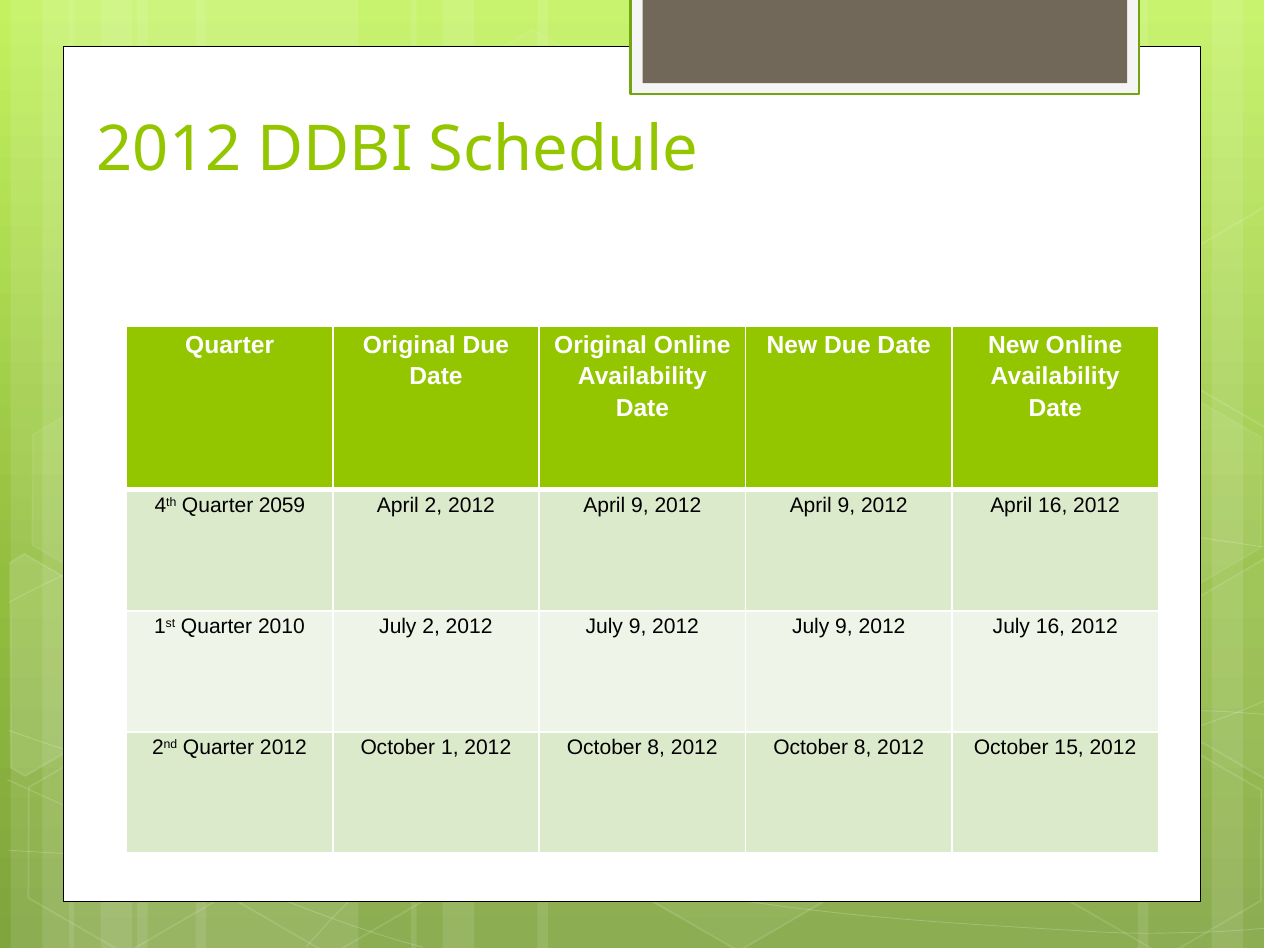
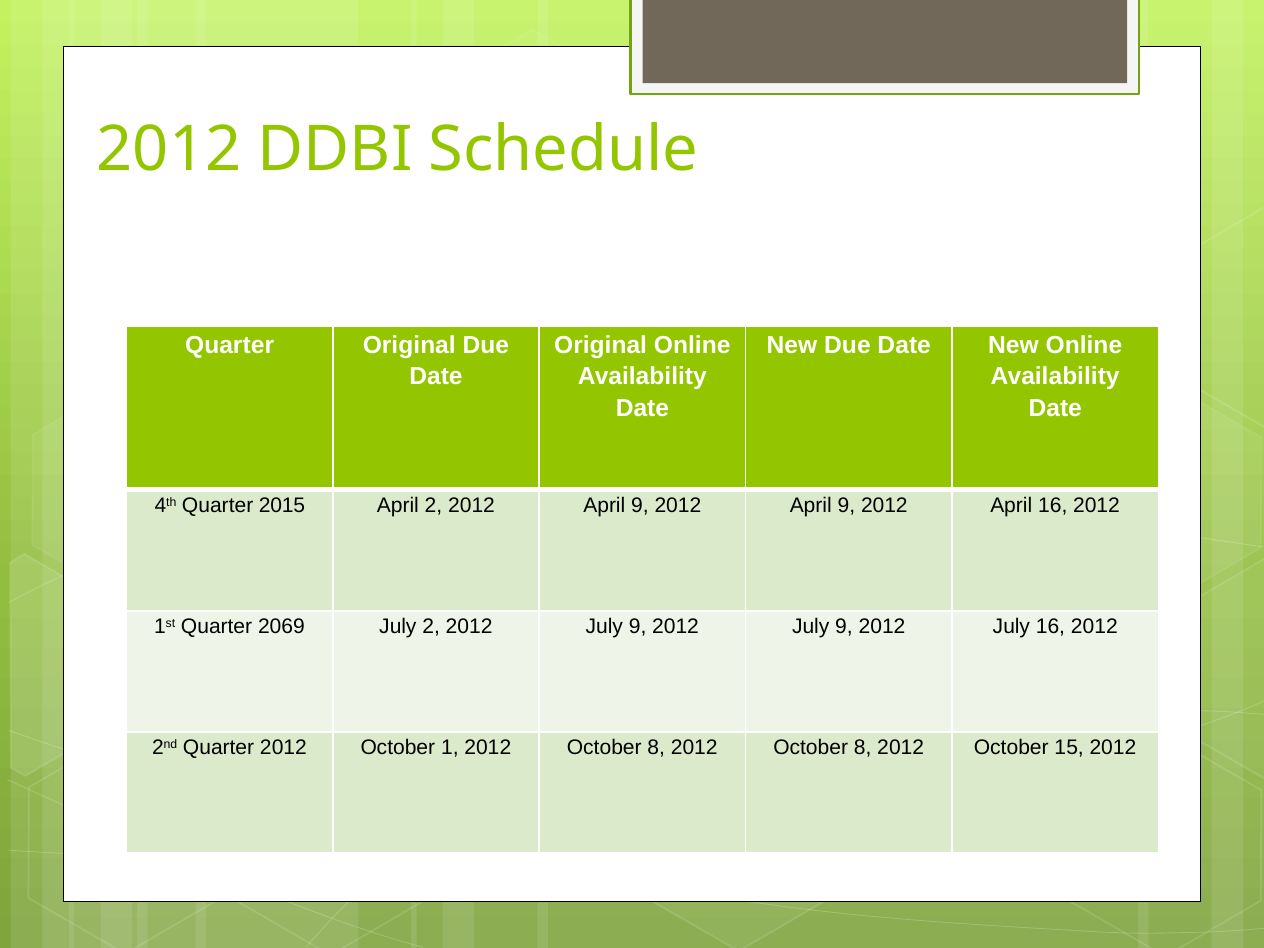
2059: 2059 -> 2015 (282, 505)
2010: 2010 -> 2069 (281, 627)
